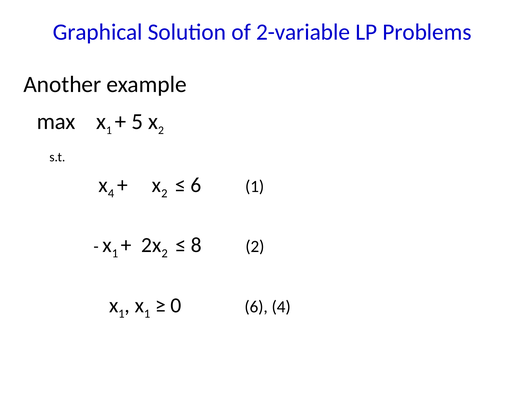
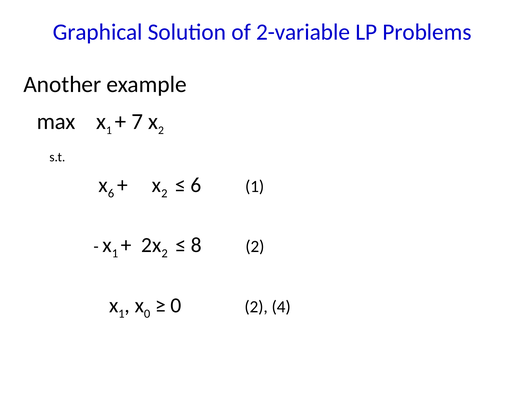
5: 5 -> 7 (137, 122)
4: 4 -> 6 (111, 193)
1: 1 -> 0 (147, 313)
0 6: 6 -> 2 (256, 307)
